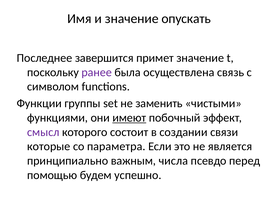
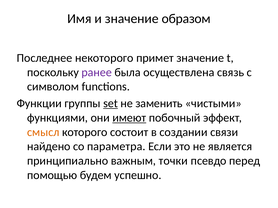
опускать: опускать -> образом (186, 19)
завершится: завершится -> некоторого (104, 58)
set underline: none -> present (111, 104)
смысл colour: purple -> orange (43, 132)
которые: которые -> найдено (49, 147)
числа: числа -> точки (173, 161)
